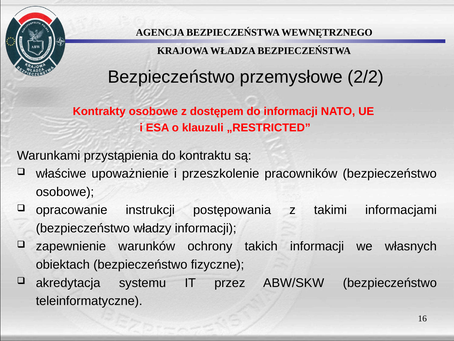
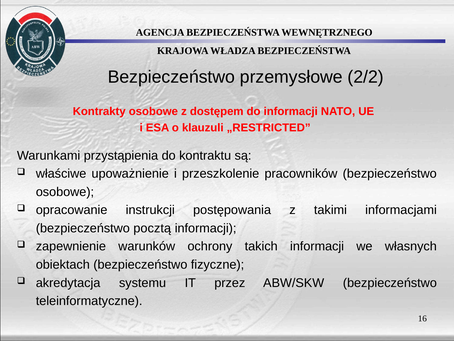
władzy: władzy -> pocztą (152, 228)
